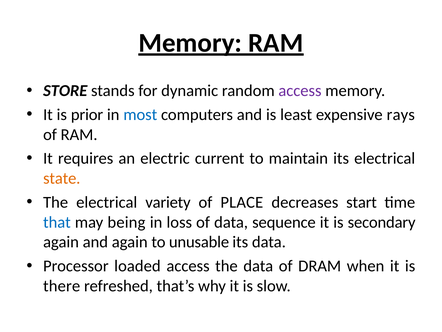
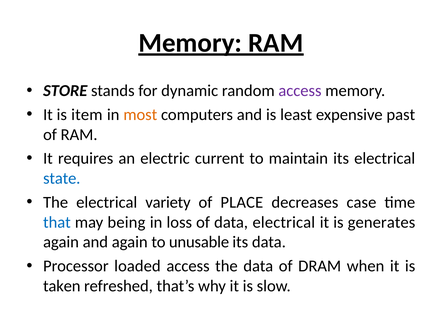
prior: prior -> item (87, 115)
most colour: blue -> orange (140, 115)
rays: rays -> past (401, 115)
state colour: orange -> blue (62, 178)
start: start -> case (361, 202)
data sequence: sequence -> electrical (284, 222)
secondary: secondary -> generates (381, 222)
there: there -> taken (62, 286)
